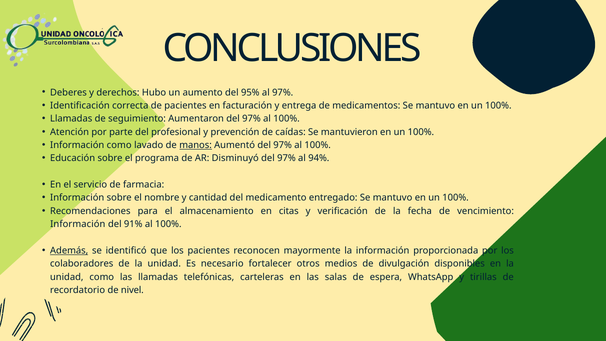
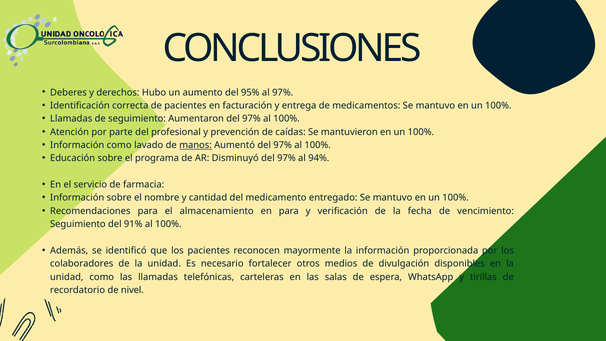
en citas: citas -> para (289, 211)
Información: Información -> Seguimiento (78, 224)
Además underline: present -> none (69, 251)
